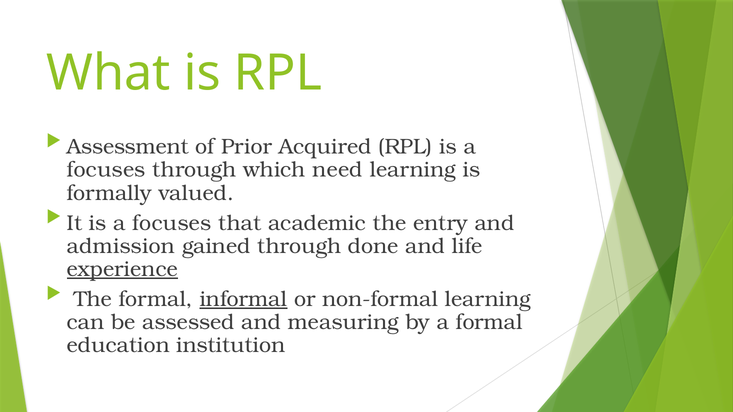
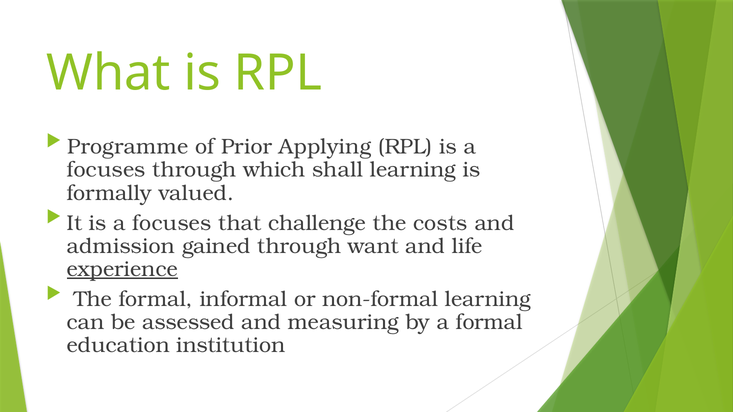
Assessment: Assessment -> Programme (128, 147)
Acquired: Acquired -> Applying (325, 147)
need: need -> shall (338, 170)
academic: academic -> challenge (317, 223)
entry: entry -> costs (440, 223)
done: done -> want (373, 246)
informal underline: present -> none (243, 299)
